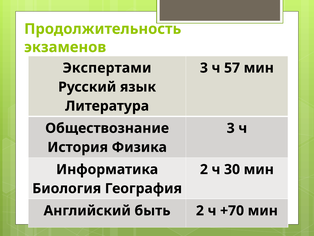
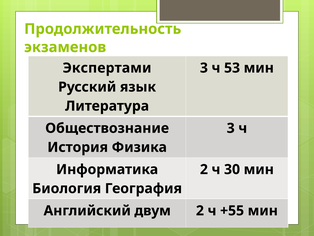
57: 57 -> 53 (232, 68)
быть: быть -> двум (153, 210)
+70: +70 -> +55 (232, 210)
